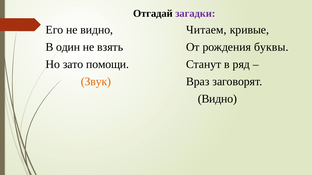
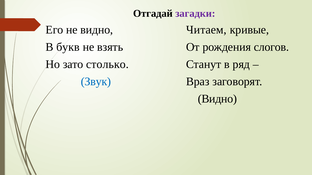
один: один -> букв (68, 47)
буквы: буквы -> слогов (271, 47)
помощи: помощи -> столько (107, 64)
Звук colour: orange -> blue (96, 82)
